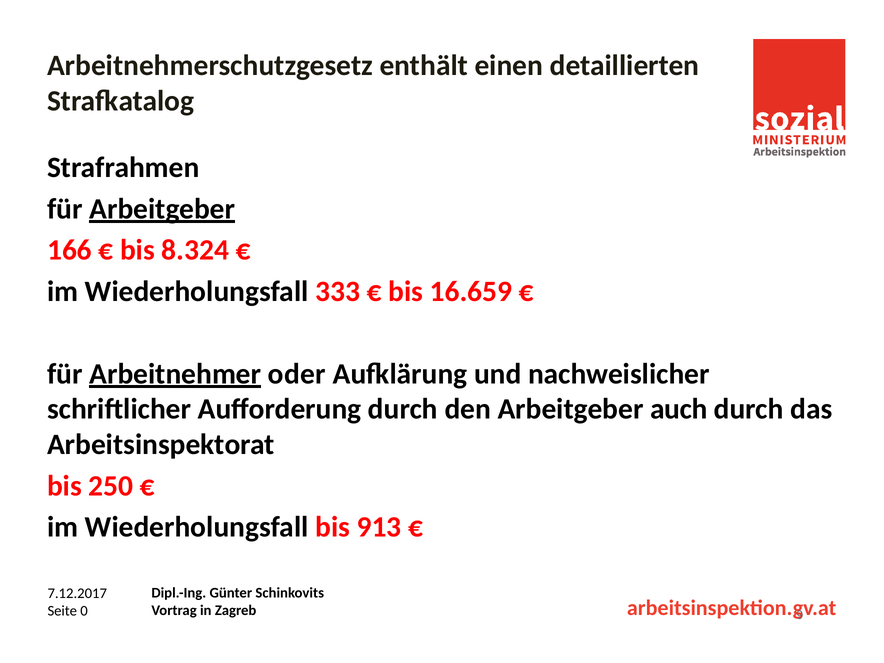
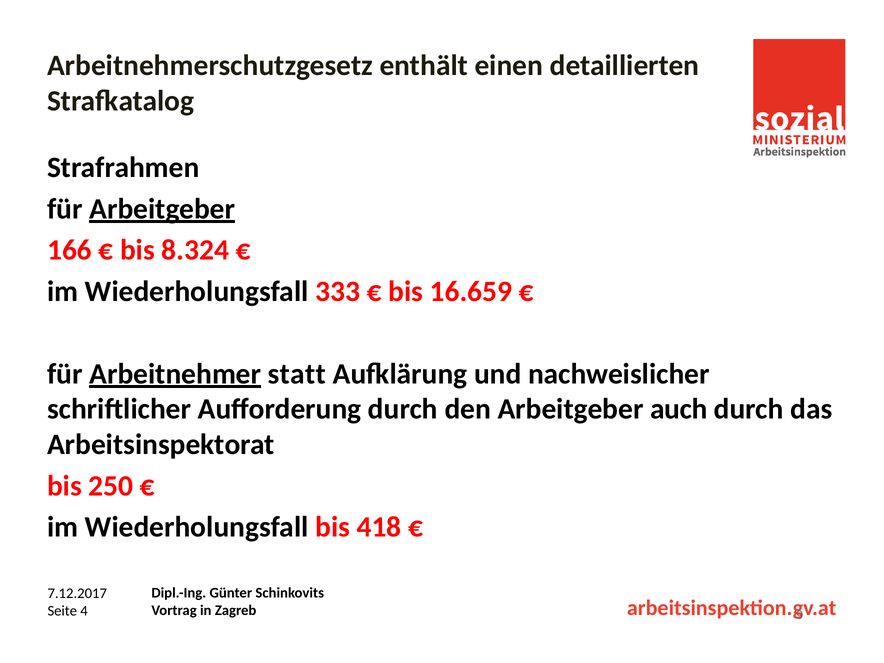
oder: oder -> statt (297, 374)
913: 913 -> 418 (379, 527)
0: 0 -> 4 (84, 611)
